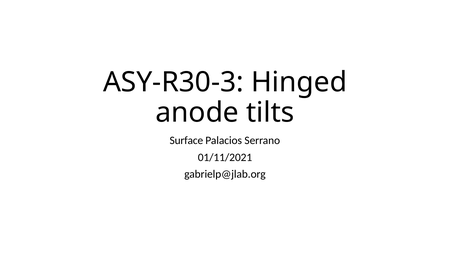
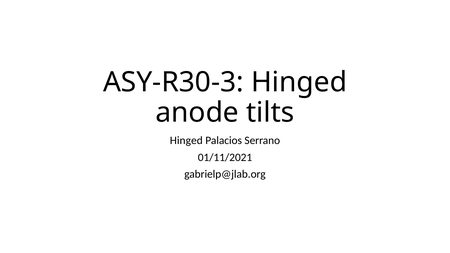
Surface: Surface -> Hinged (186, 141)
